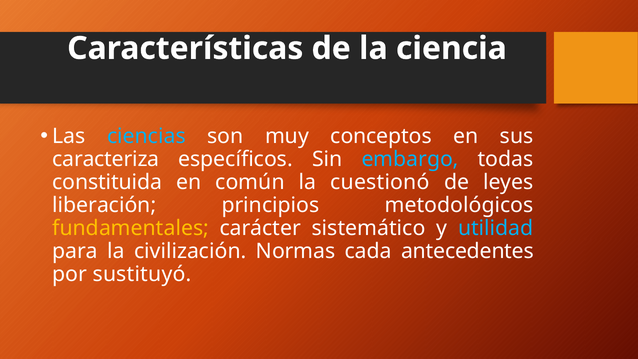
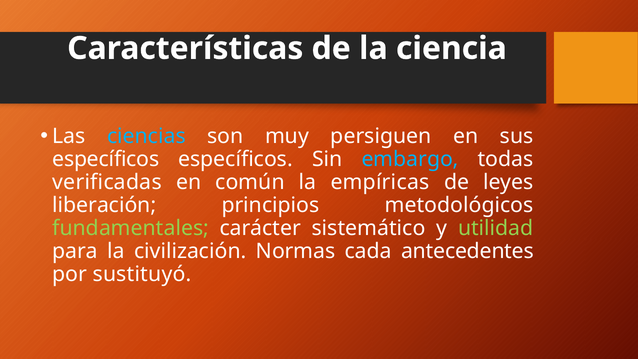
conceptos: conceptos -> persiguen (381, 136)
caracteriza: caracteriza -> específicos (106, 159)
constituida: constituida -> verificadas (107, 182)
cuestionó: cuestionó -> empíricas (380, 182)
fundamentales colour: yellow -> light green (131, 228)
utilidad colour: light blue -> light green (496, 228)
